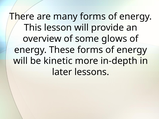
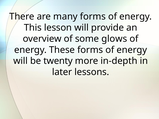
kinetic: kinetic -> twenty (58, 61)
